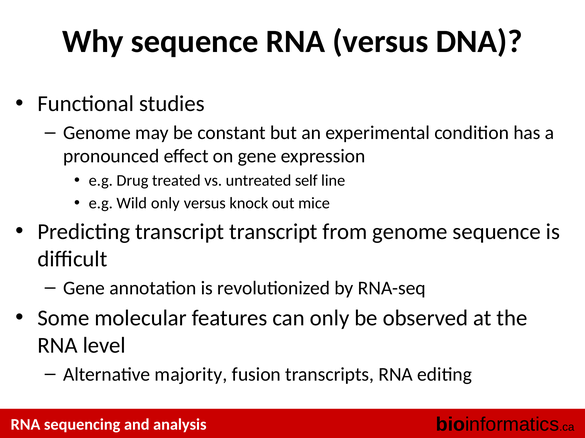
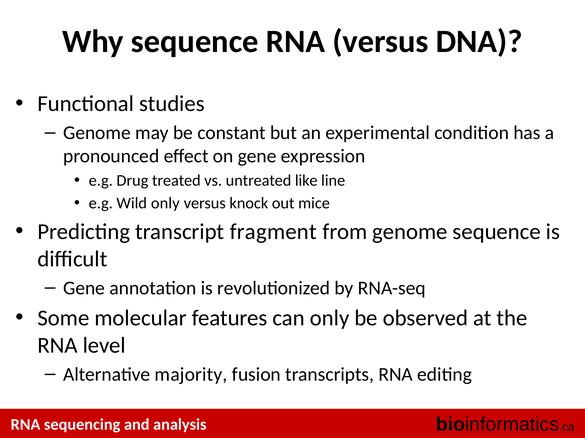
self: self -> like (306, 181)
transcript transcript: transcript -> fragment (273, 232)
